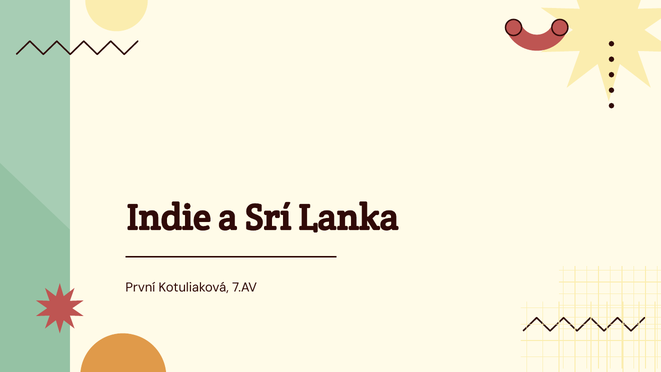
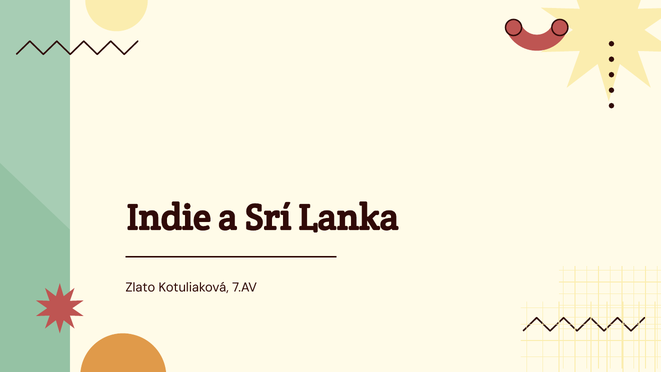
První: První -> Zlato (140, 287)
